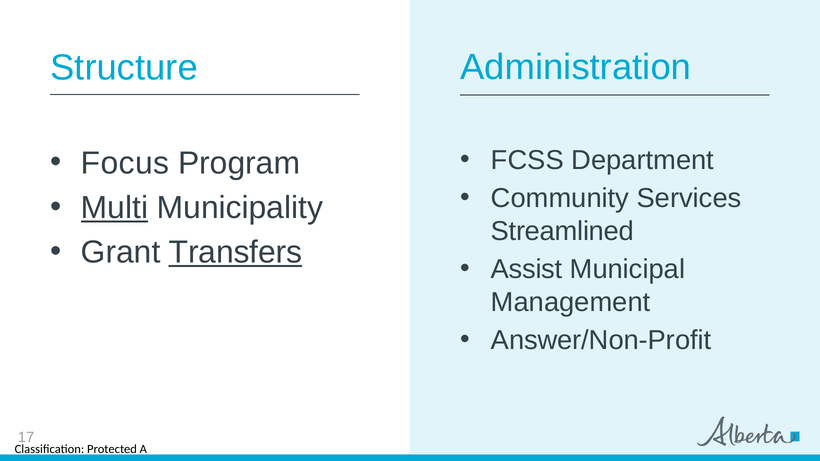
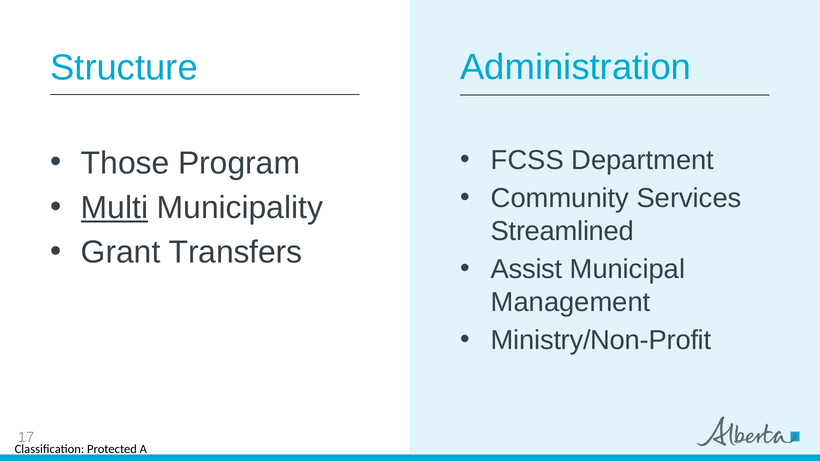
Focus: Focus -> Those (125, 163)
Transfers underline: present -> none (235, 253)
Answer/Non-Profit: Answer/Non-Profit -> Ministry/Non-Profit (601, 341)
